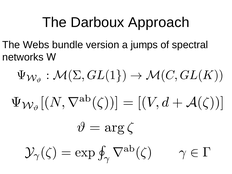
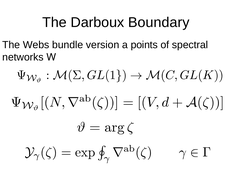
Approach: Approach -> Boundary (159, 22)
jumps: jumps -> points (144, 45)
